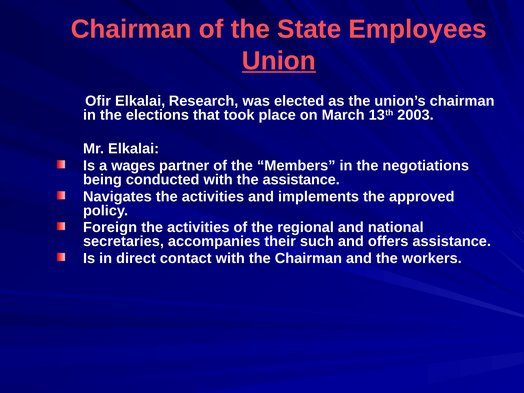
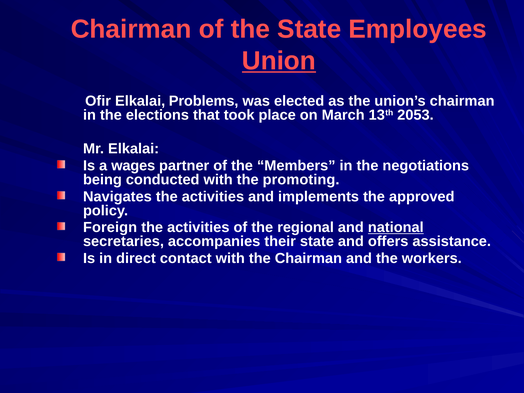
Research: Research -> Problems (204, 101)
2003: 2003 -> 2053 (415, 115)
the assistance: assistance -> promoting (301, 180)
national underline: none -> present (396, 227)
their such: such -> state (317, 241)
